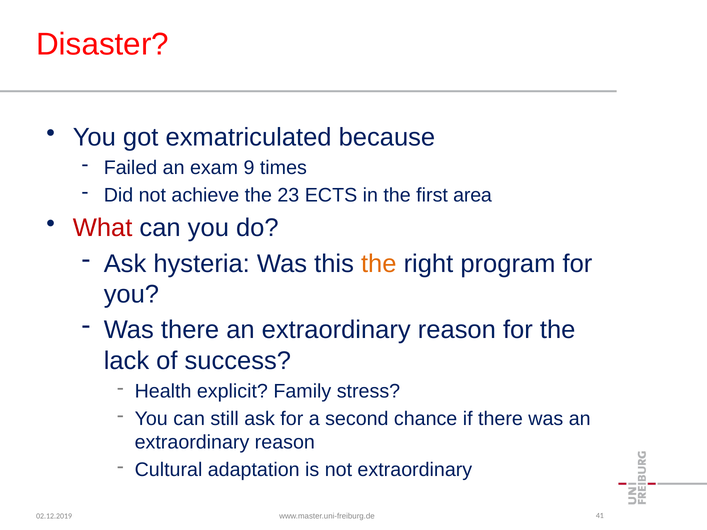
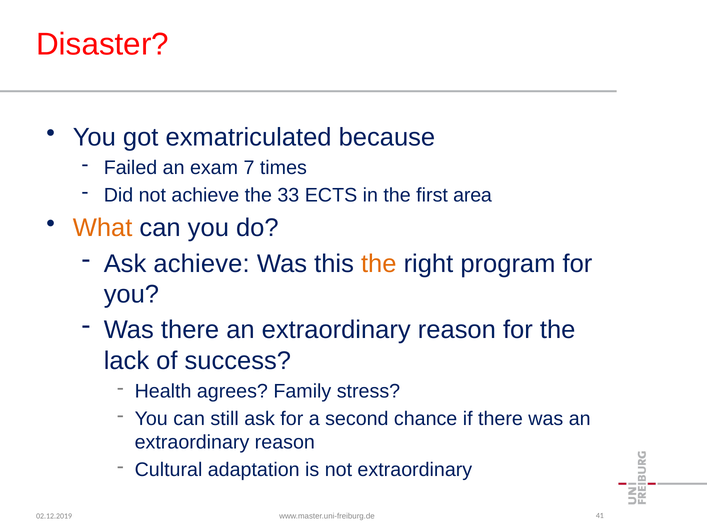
9: 9 -> 7 (249, 168)
23: 23 -> 33 (288, 196)
What colour: red -> orange (103, 228)
Ask hysteria: hysteria -> achieve (202, 264)
explicit: explicit -> agrees (232, 391)
